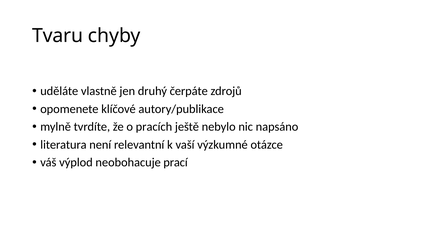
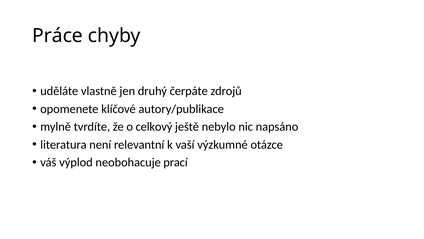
Tvaru: Tvaru -> Práce (58, 36)
pracích: pracích -> celkový (154, 127)
